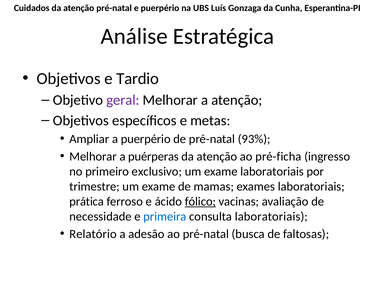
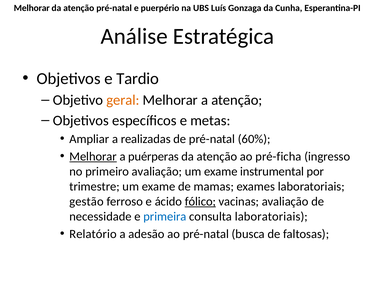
Cuidados: Cuidados -> Melhorar (32, 8)
geral colour: purple -> orange (123, 100)
a puerpério: puerpério -> realizadas (146, 139)
93%: 93% -> 60% (254, 139)
Melhorar underline: none -> present (93, 157)
primeiro exclusivo: exclusivo -> avaliação (157, 172)
exame laboratoriais: laboratoriais -> instrumental (272, 172)
prática: prática -> gestão (87, 202)
